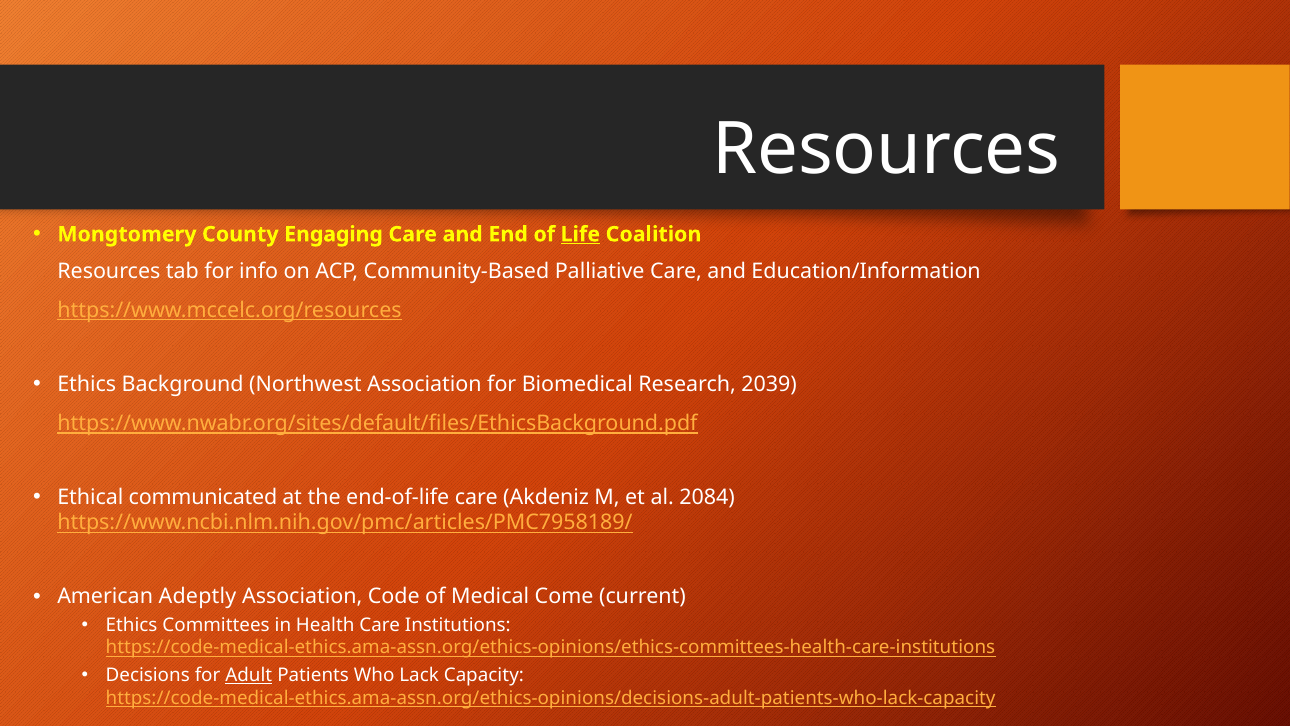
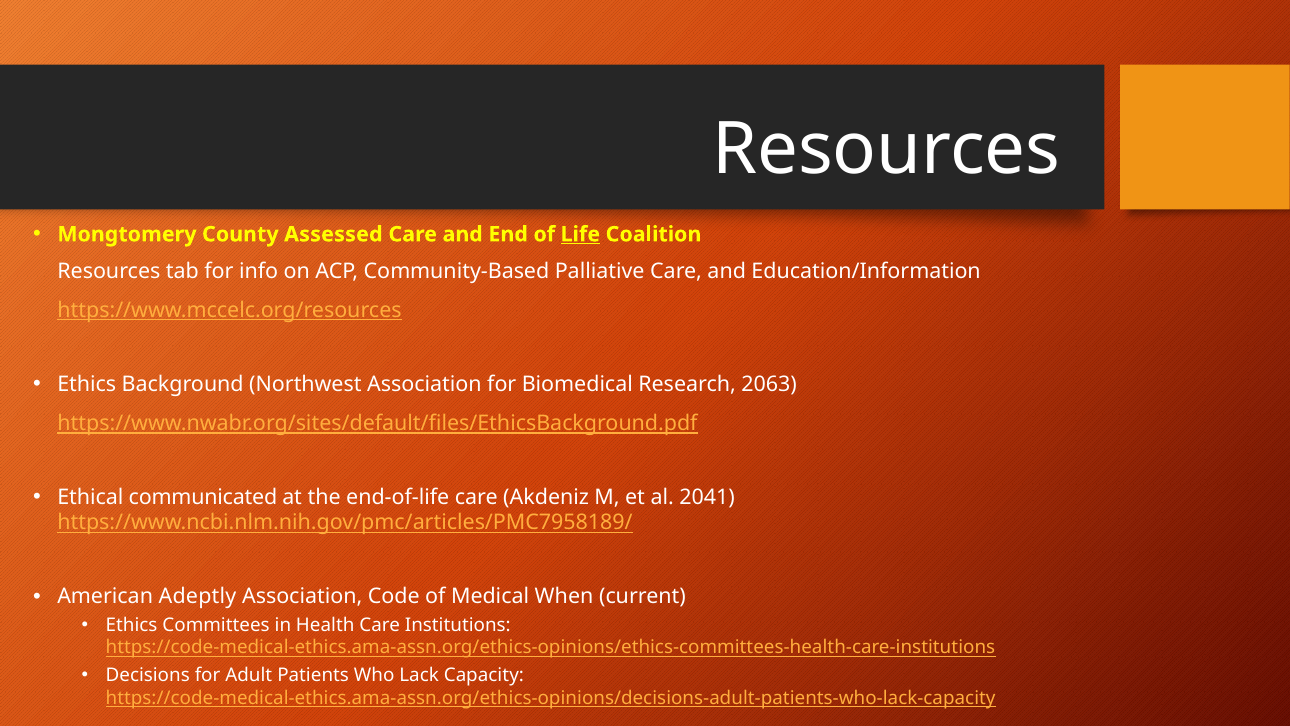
Engaging: Engaging -> Assessed (333, 234)
2039: 2039 -> 2063 (769, 384)
2084: 2084 -> 2041 (707, 497)
Come: Come -> When (564, 596)
Adult underline: present -> none (249, 675)
